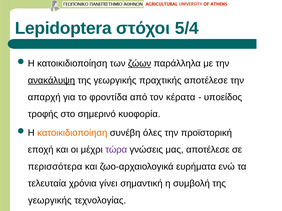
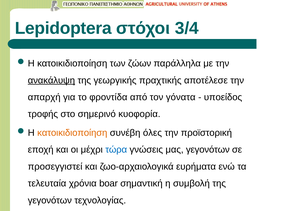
5/4: 5/4 -> 3/4 (187, 28)
ζώων underline: present -> none (140, 64)
κέρατα: κέρατα -> γόνατα (181, 97)
τώρα colour: purple -> blue (116, 150)
μας αποτέλεσε: αποτέλεσε -> γεγονότων (208, 150)
περισσότερα: περισσότερα -> προσεγγιστεί (55, 167)
γίνει: γίνει -> boar (108, 184)
γεωργικής: γεωργικής -> γεγονότων (50, 201)
